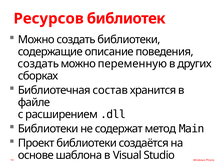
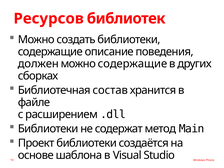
создать: создать -> должен (38, 64)
можно переменную: переменную -> содержащие (132, 64)
